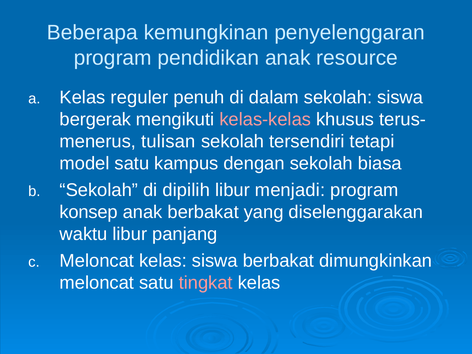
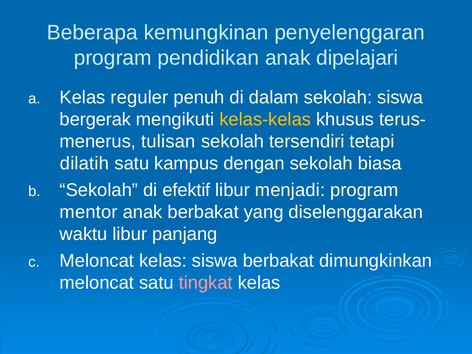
resource: resource -> dipelajari (357, 58)
kelas-kelas colour: pink -> yellow (265, 119)
model: model -> dilatih (84, 163)
dipilih: dipilih -> efektif (186, 190)
konsep: konsep -> mentor (89, 212)
